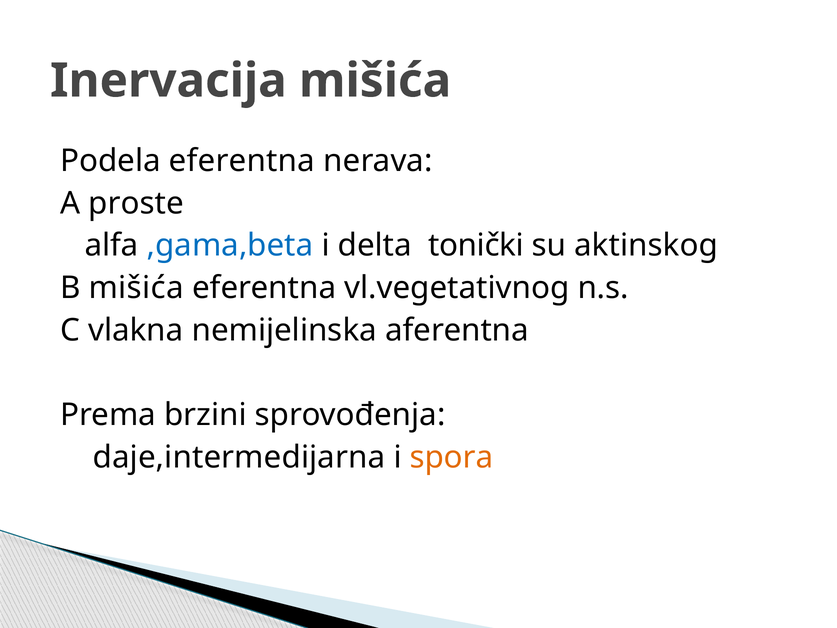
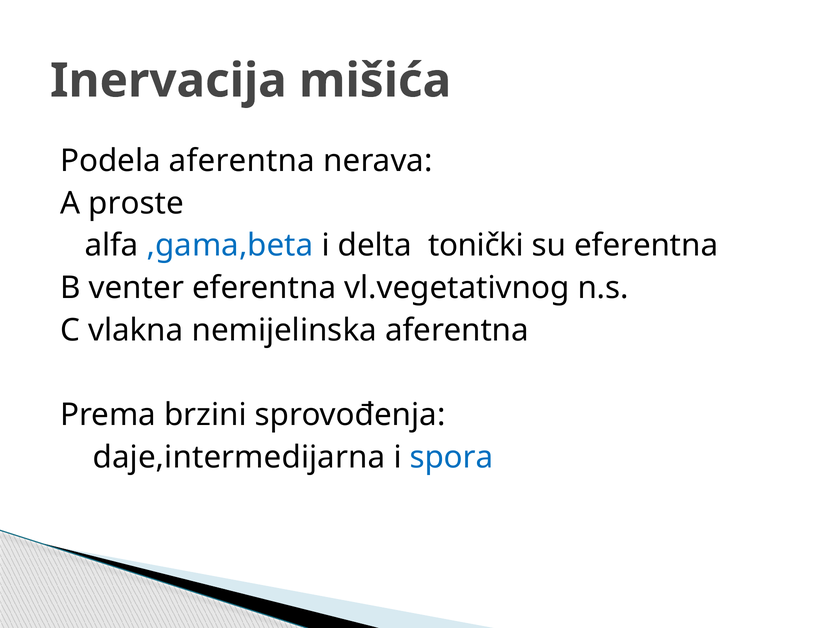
Podela eferentna: eferentna -> aferentna (242, 161)
su aktinskog: aktinskog -> eferentna (646, 245)
B mišića: mišića -> venter (136, 288)
spora colour: orange -> blue (451, 457)
